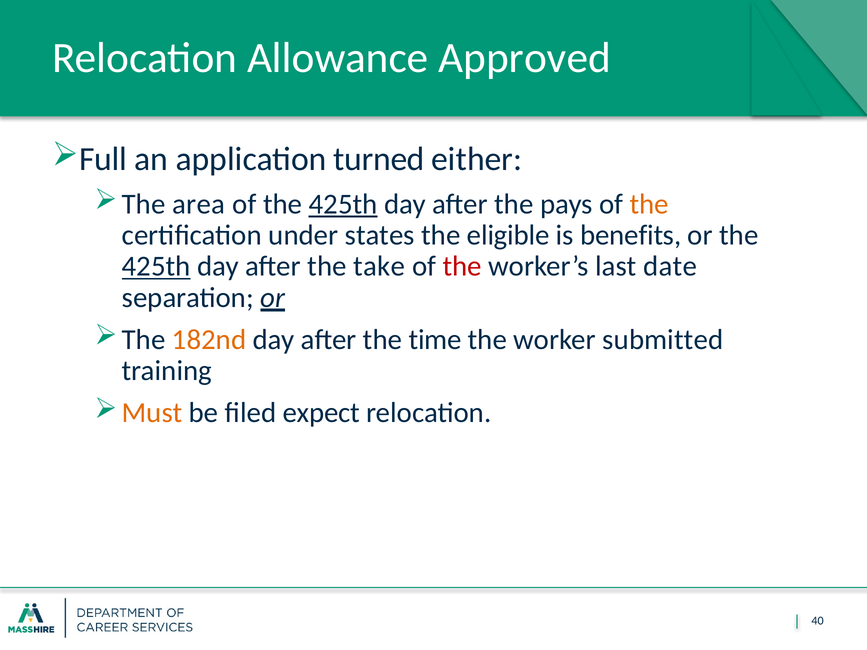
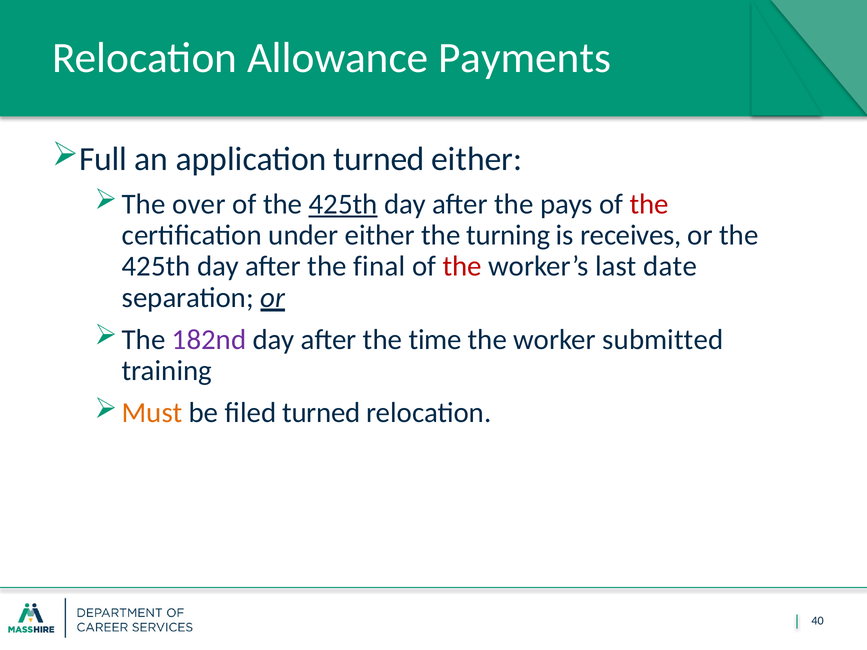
Approved: Approved -> Payments (525, 58)
area: area -> over (199, 204)
the colour: orange -> red (649, 204)
under states: states -> either (380, 235)
eligible: eligible -> turning (508, 235)
benefits: benefits -> receives (631, 235)
425th underline: present -> none (156, 267)
take: take -> final (379, 267)
182nd colour: orange -> purple (209, 340)
filed expect: expect -> turned (321, 413)
